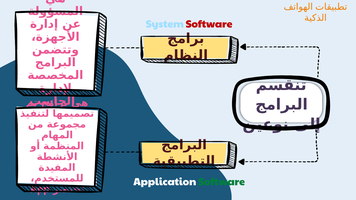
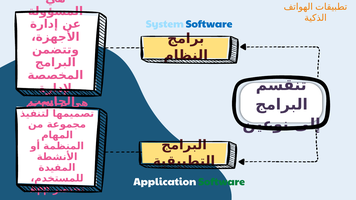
Software colour: red -> blue (209, 24)
